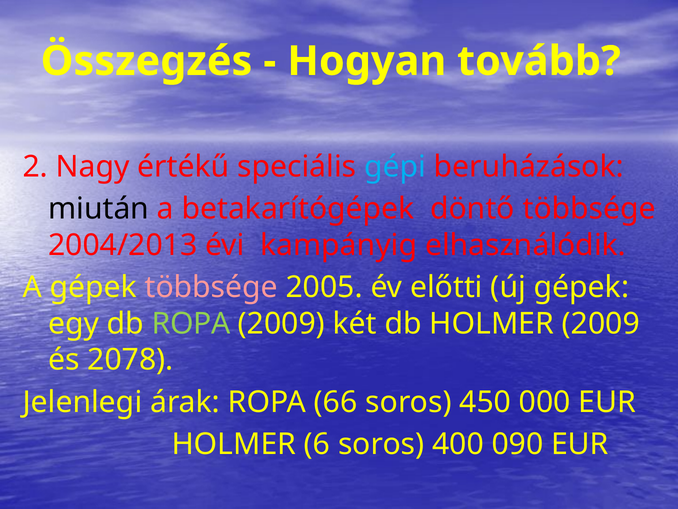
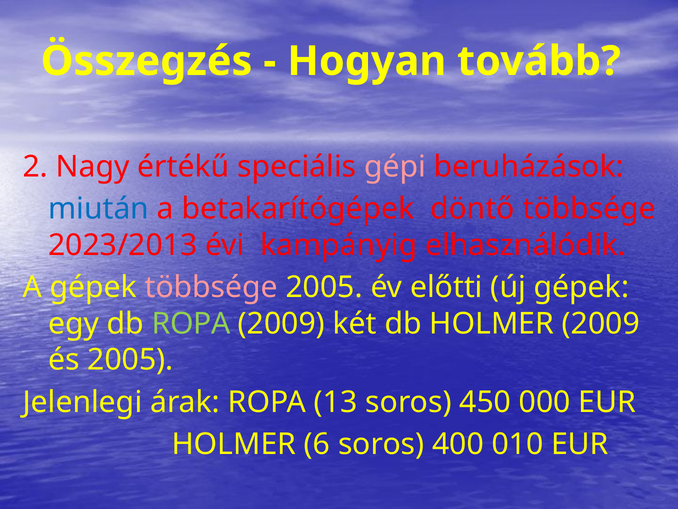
gépi colour: light blue -> pink (395, 167)
miután colour: black -> blue (99, 209)
2004/2013: 2004/2013 -> 2023/2013 (123, 245)
és 2078: 2078 -> 2005 (130, 360)
66: 66 -> 13 (336, 402)
090: 090 -> 010 (518, 444)
